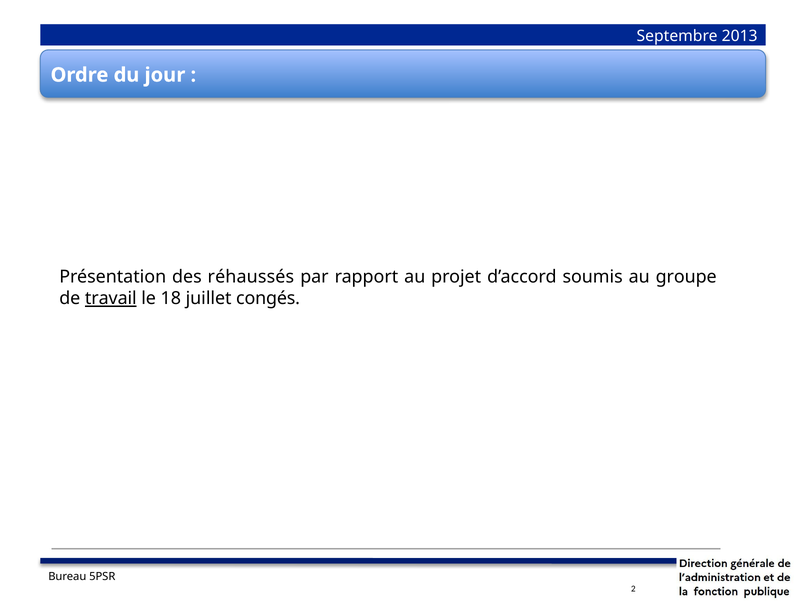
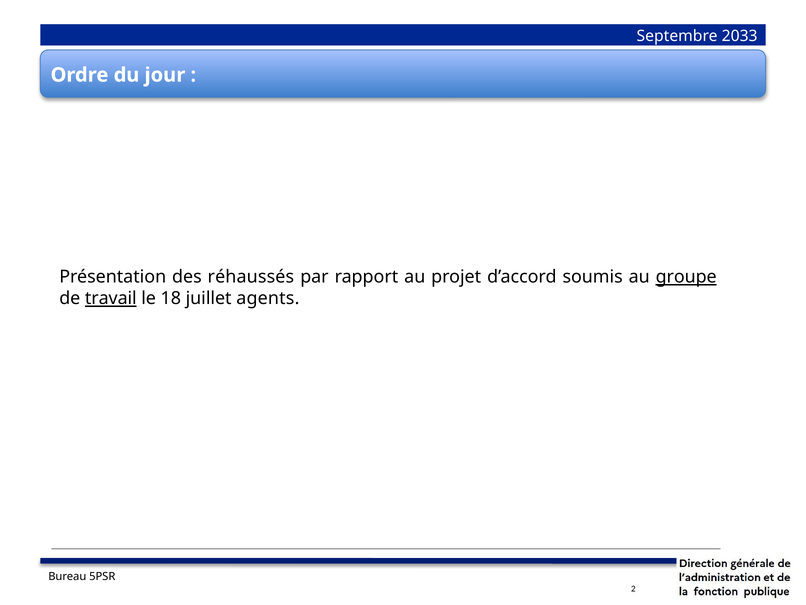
2013: 2013 -> 2033 (740, 36)
groupe underline: none -> present (686, 277)
congés: congés -> agents (268, 298)
